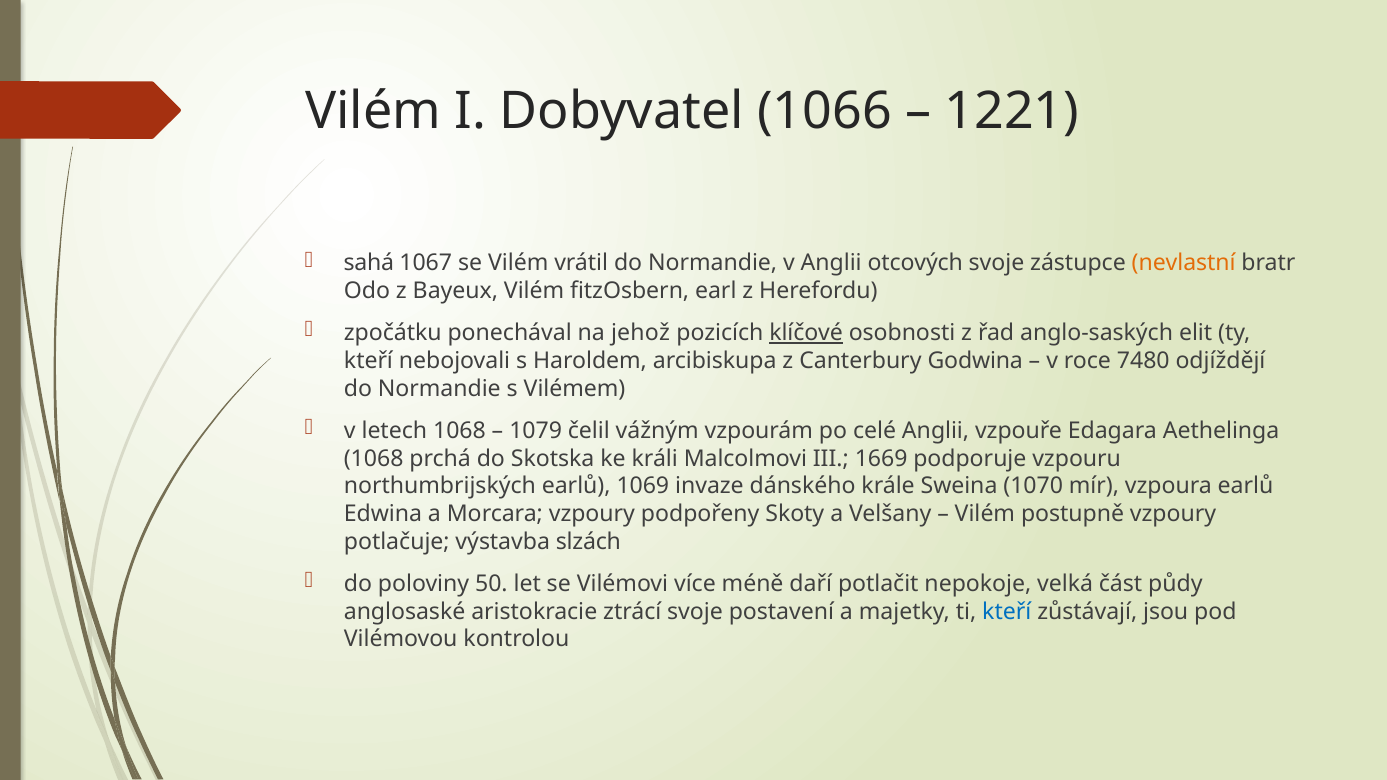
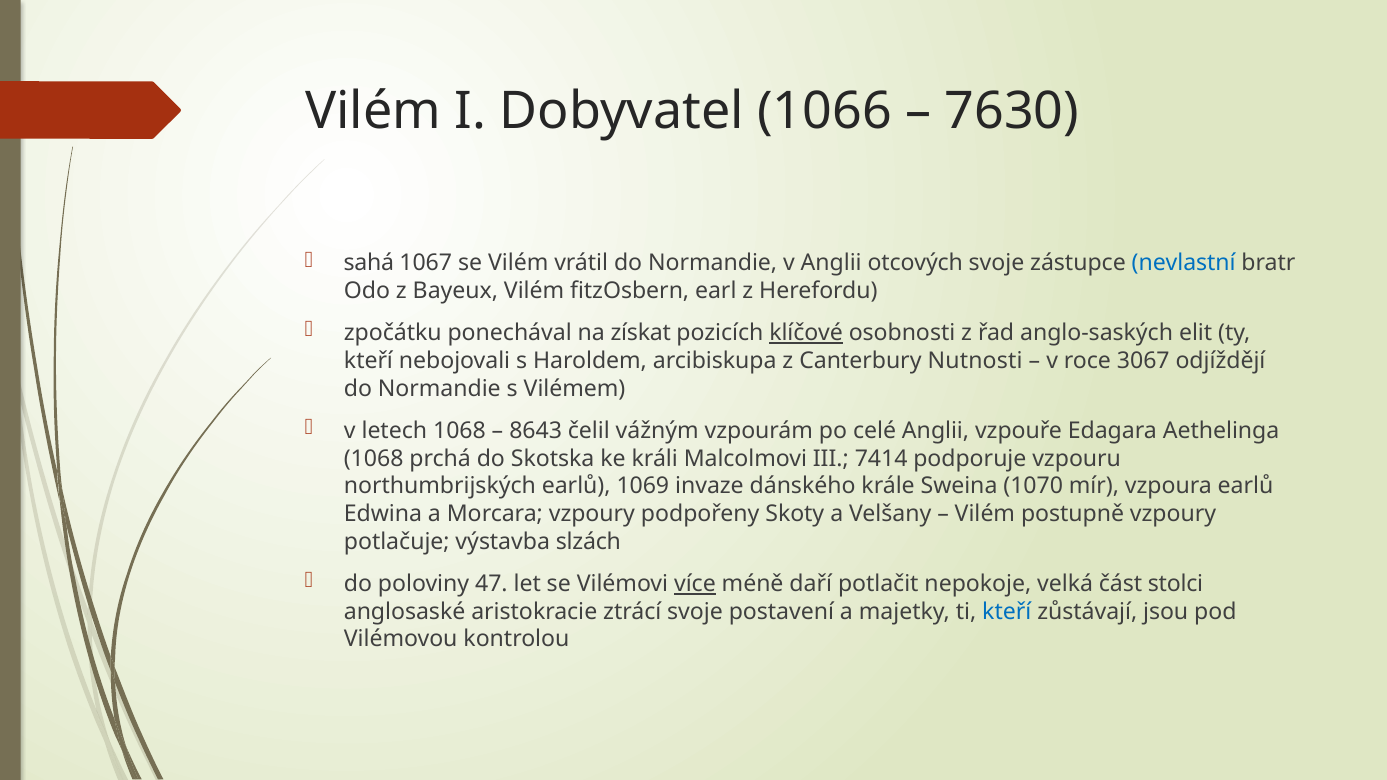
1221: 1221 -> 7630 (1012, 111)
nevlastní colour: orange -> blue (1184, 263)
jehož: jehož -> získat (641, 333)
Godwina: Godwina -> Nutnosti (975, 361)
7480: 7480 -> 3067 (1143, 361)
1079: 1079 -> 8643 (536, 431)
1669: 1669 -> 7414 (881, 459)
50: 50 -> 47 (491, 584)
více underline: none -> present (695, 584)
půdy: půdy -> stolci (1175, 584)
